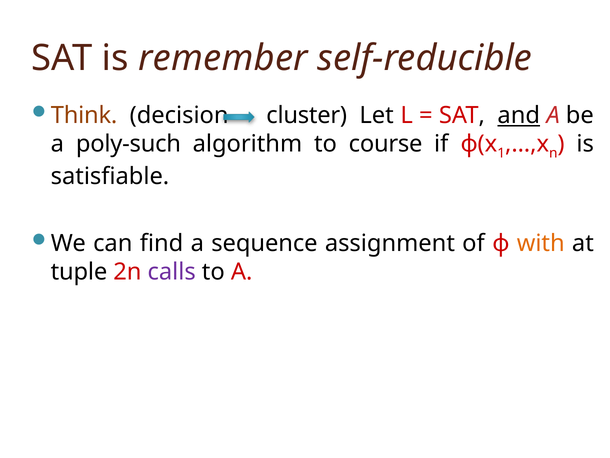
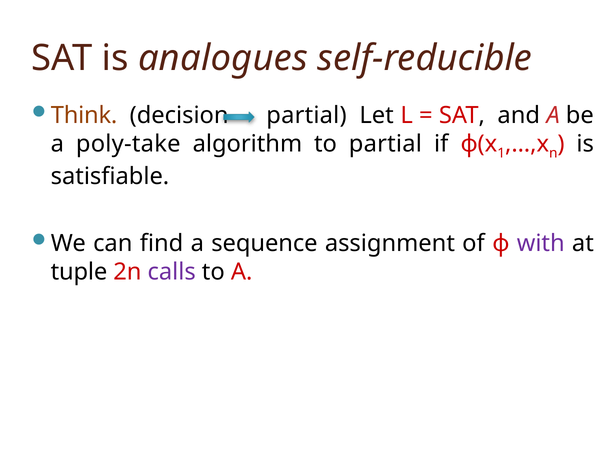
remember: remember -> analogues (223, 58)
cluster: cluster -> partial (307, 115)
and underline: present -> none (519, 115)
poly-such: poly-such -> poly-take (128, 144)
to course: course -> partial (385, 144)
with colour: orange -> purple (541, 243)
